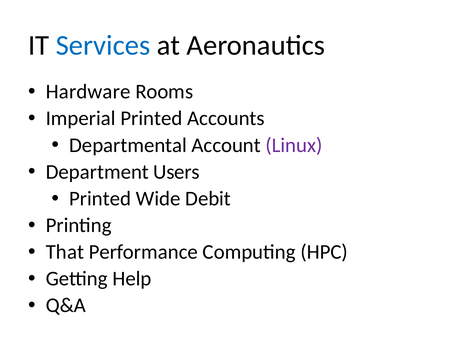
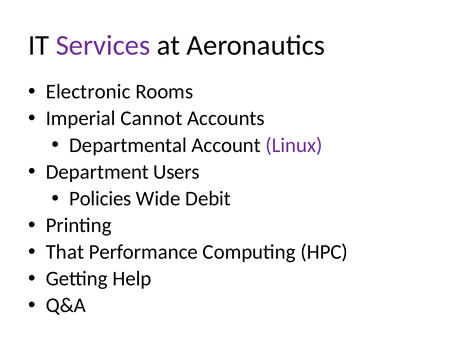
Services colour: blue -> purple (103, 45)
Hardware: Hardware -> Electronic (88, 92)
Imperial Printed: Printed -> Cannot (151, 118)
Printed: Printed -> Policies (100, 198)
